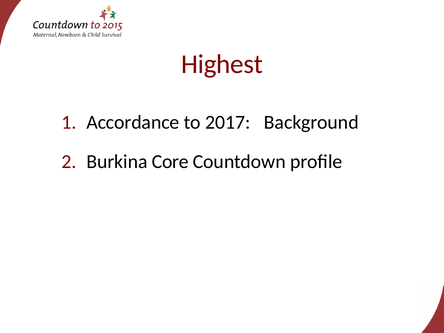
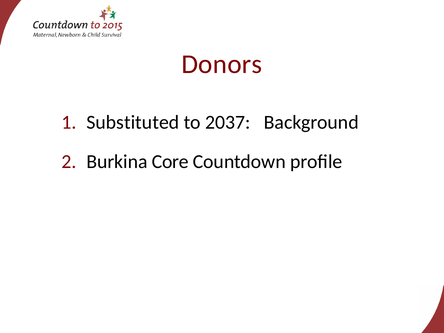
Highest: Highest -> Donors (222, 64)
Accordance: Accordance -> Substituted (133, 122)
2017: 2017 -> 2037 (228, 122)
